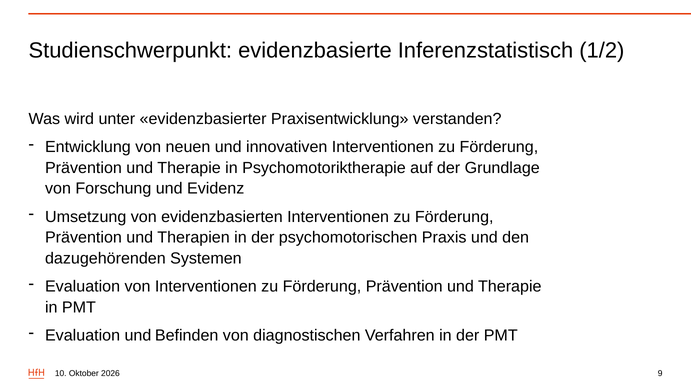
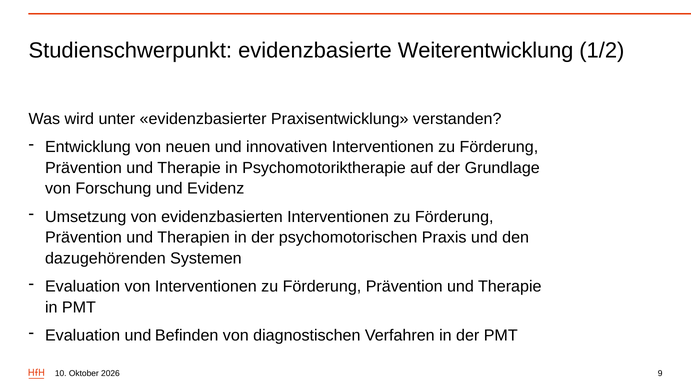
Inferenzstatistisch: Inferenzstatistisch -> Weiterentwicklung (486, 51)
